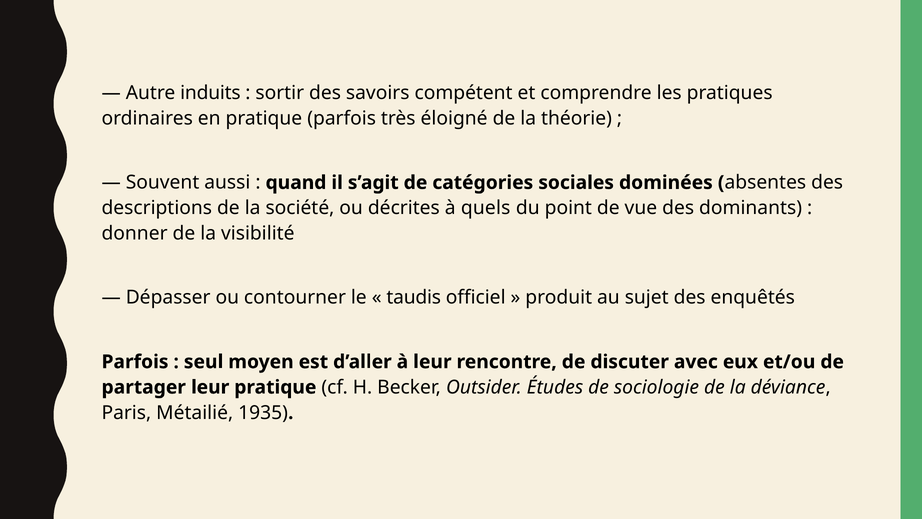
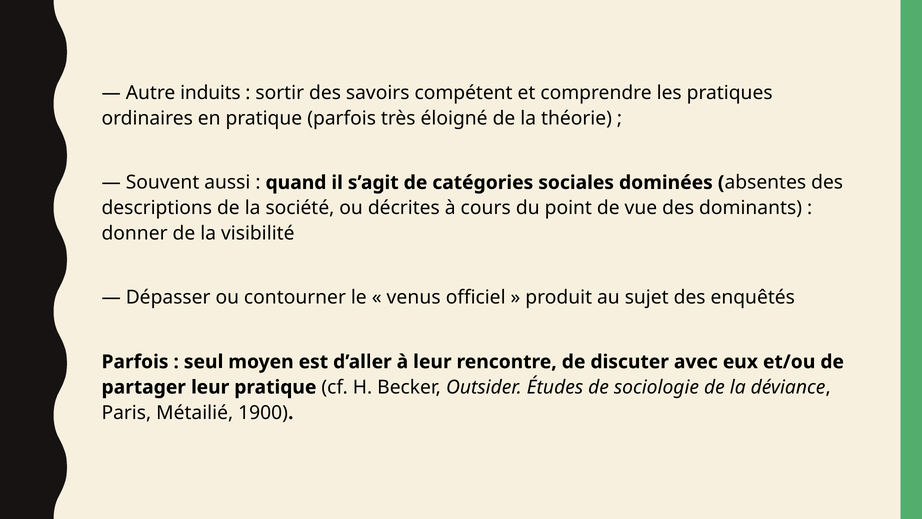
quels: quels -> cours (486, 208)
taudis: taudis -> venus (414, 297)
1935: 1935 -> 1900 (263, 412)
